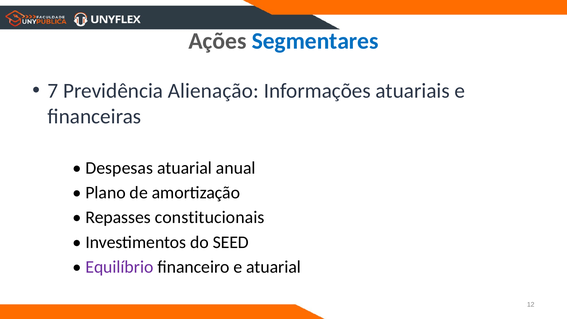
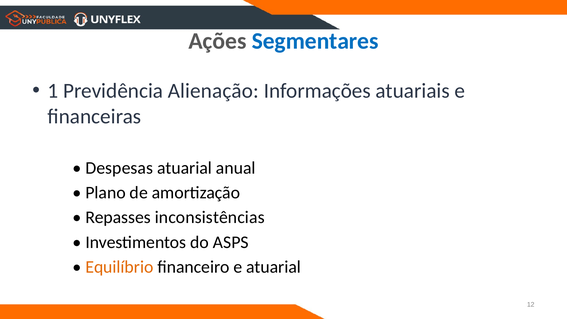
7: 7 -> 1 (53, 91)
constitucionais: constitucionais -> inconsistências (210, 217)
SEED: SEED -> ASPS (231, 242)
Equilíbrio colour: purple -> orange (119, 267)
